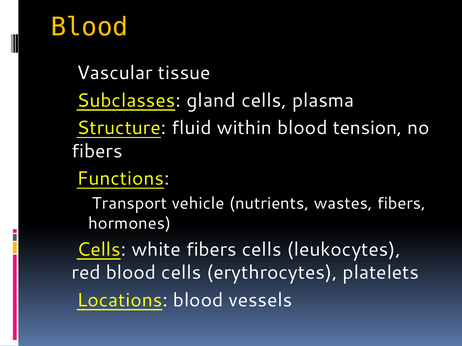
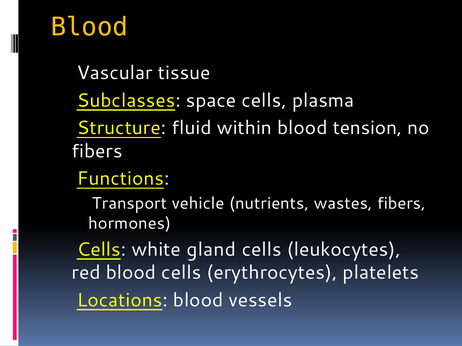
gland: gland -> space (211, 101)
white fibers: fibers -> gland (211, 250)
